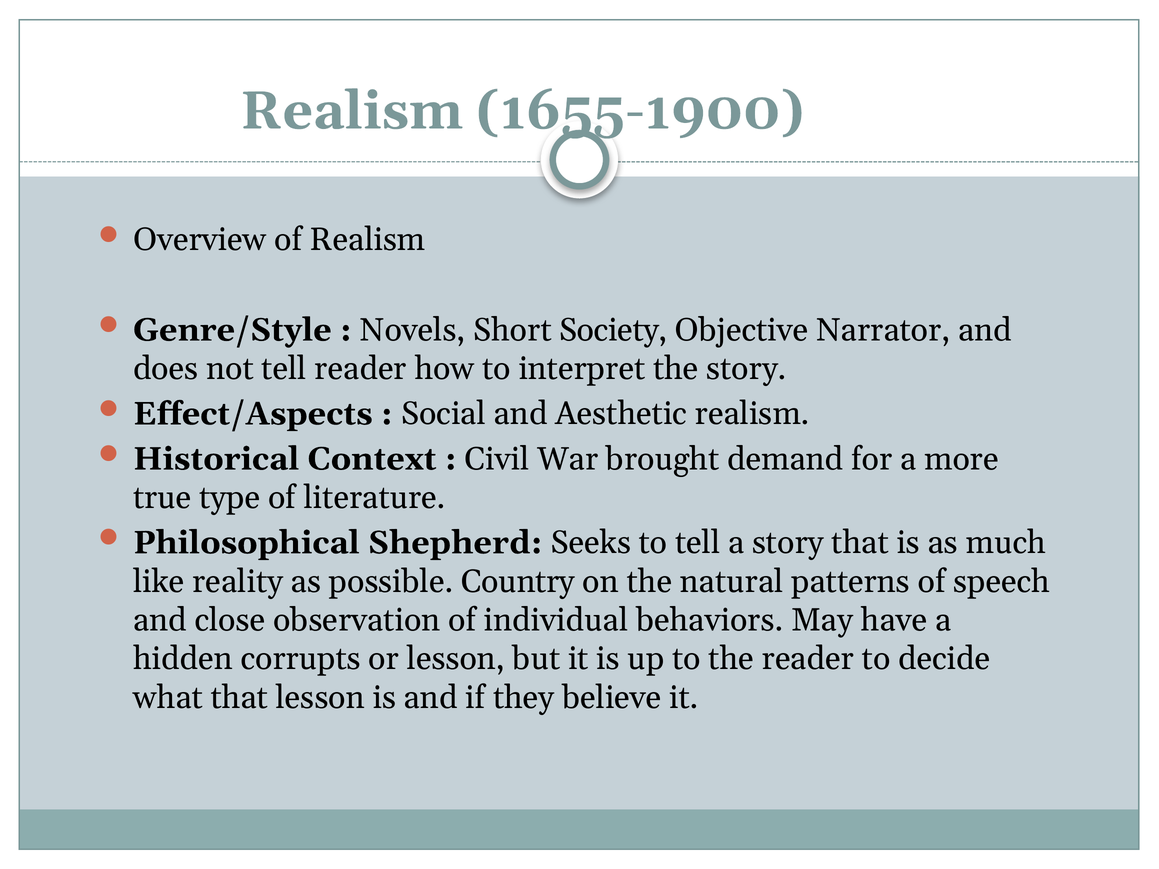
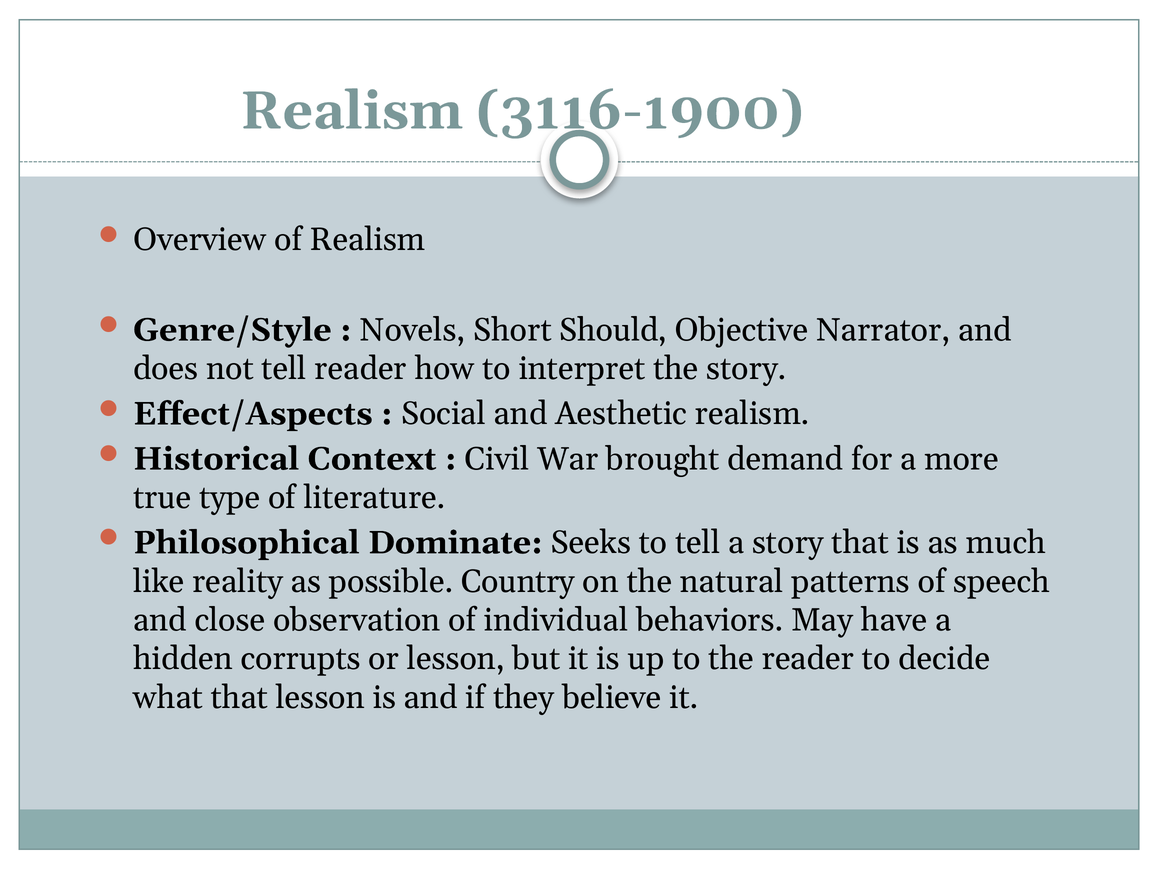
1655-1900: 1655-1900 -> 3116-1900 (640, 111)
Society: Society -> Should (613, 330)
Shepherd: Shepherd -> Dominate (455, 543)
